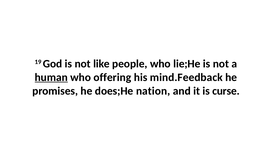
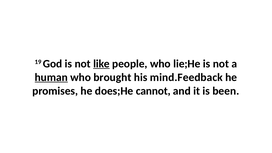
like underline: none -> present (101, 64)
offering: offering -> brought (112, 77)
nation: nation -> cannot (153, 91)
curse: curse -> been (226, 91)
